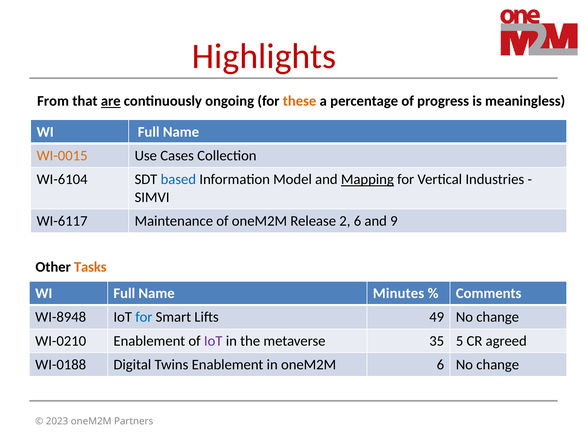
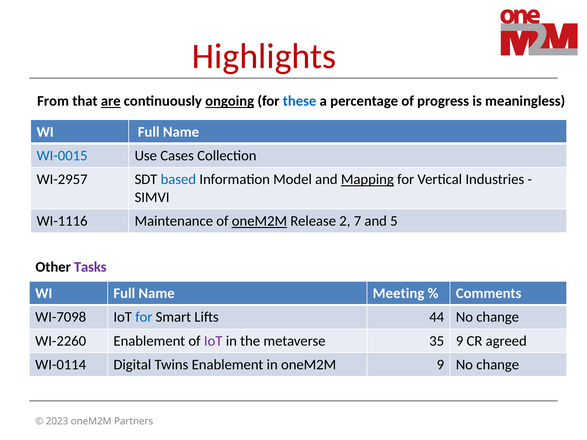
ongoing underline: none -> present (230, 101)
these colour: orange -> blue (300, 101)
WI-0015 colour: orange -> blue (62, 156)
WI-6104: WI-6104 -> WI-2957 (62, 180)
WI-6117: WI-6117 -> WI-1116 (62, 221)
oneM2M underline: none -> present (259, 221)
2 6: 6 -> 7 (357, 221)
9: 9 -> 5 (394, 221)
Tasks colour: orange -> purple (90, 267)
Minutes: Minutes -> Meeting (399, 294)
WI-8948: WI-8948 -> WI-7098 (61, 317)
49: 49 -> 44 (437, 317)
WI-0210: WI-0210 -> WI-2260 (61, 341)
35 5: 5 -> 9 (460, 341)
WI-0188: WI-0188 -> WI-0114 (61, 365)
oneM2M 6: 6 -> 9 (440, 365)
